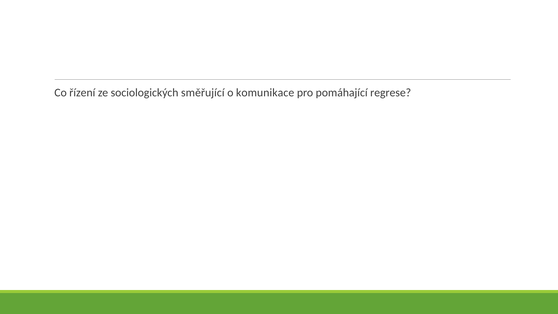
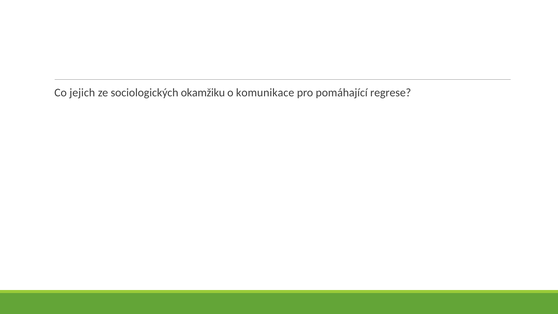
řízení: řízení -> jejich (82, 93)
směřující: směřující -> okamžiku (203, 93)
